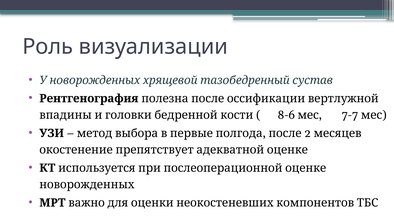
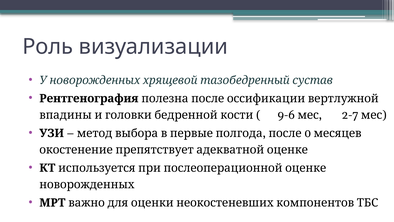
8-6: 8-6 -> 9-6 (286, 115)
7-7: 7-7 -> 2-7 (350, 115)
2: 2 -> 0 (308, 133)
